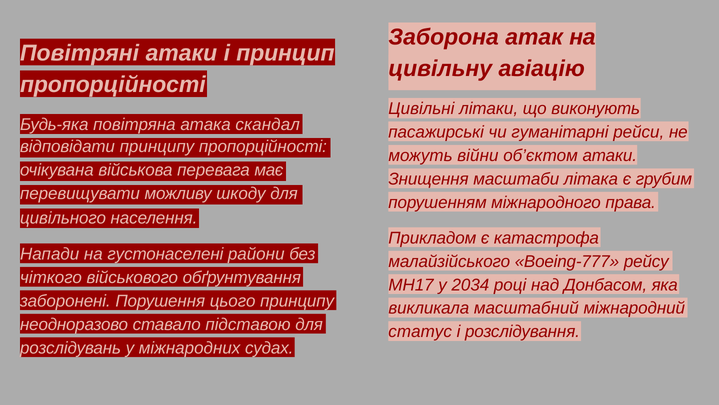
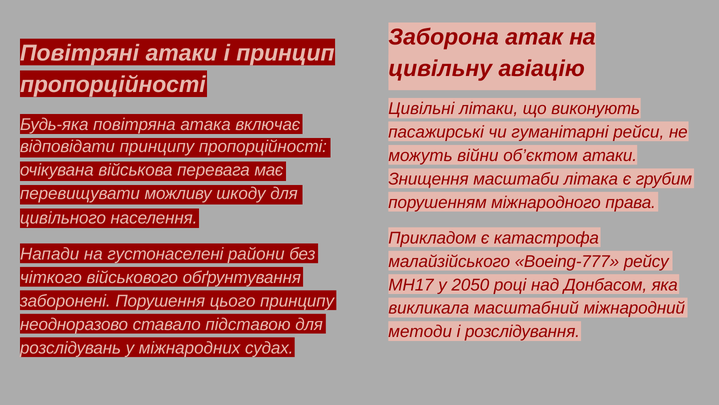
скандал: скандал -> включає (268, 124)
2034: 2034 -> 2050 (470, 285)
статус: статус -> методи (420, 331)
